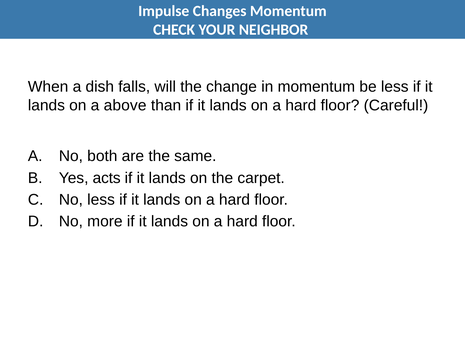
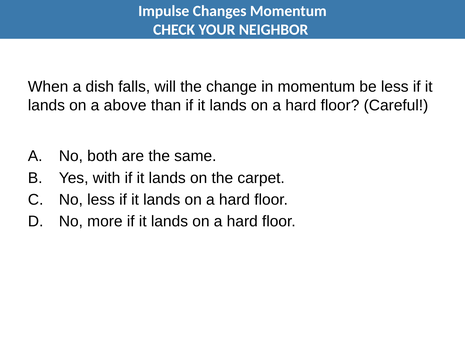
acts: acts -> with (107, 178)
